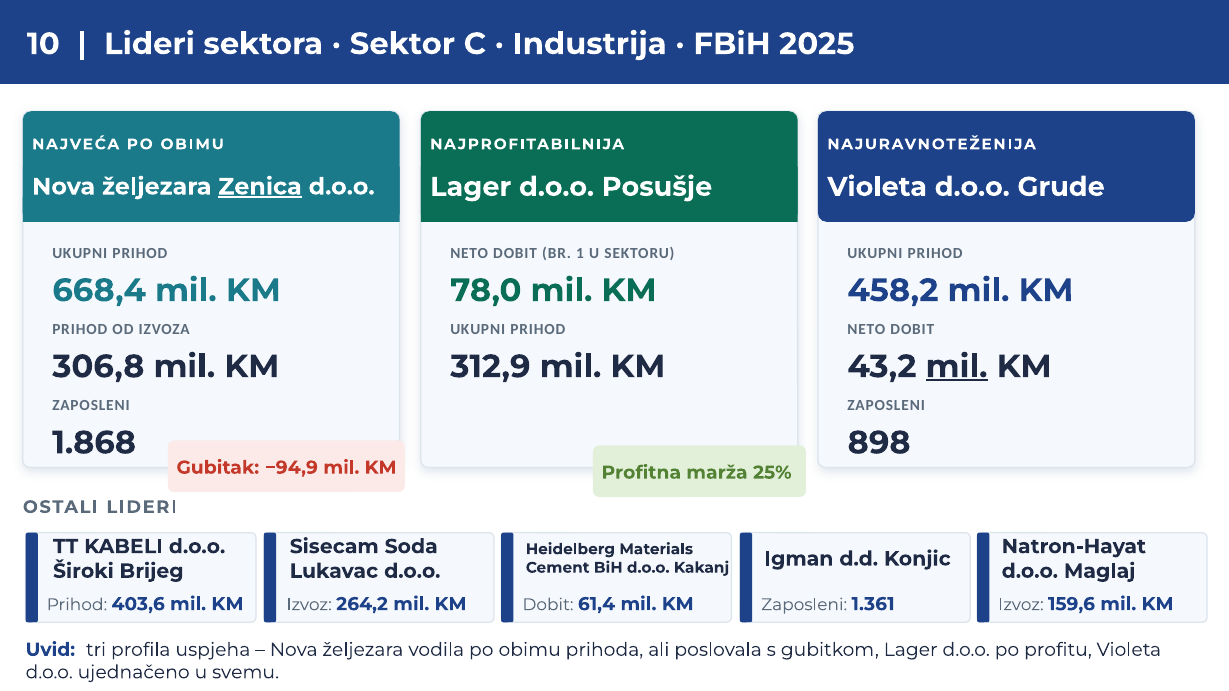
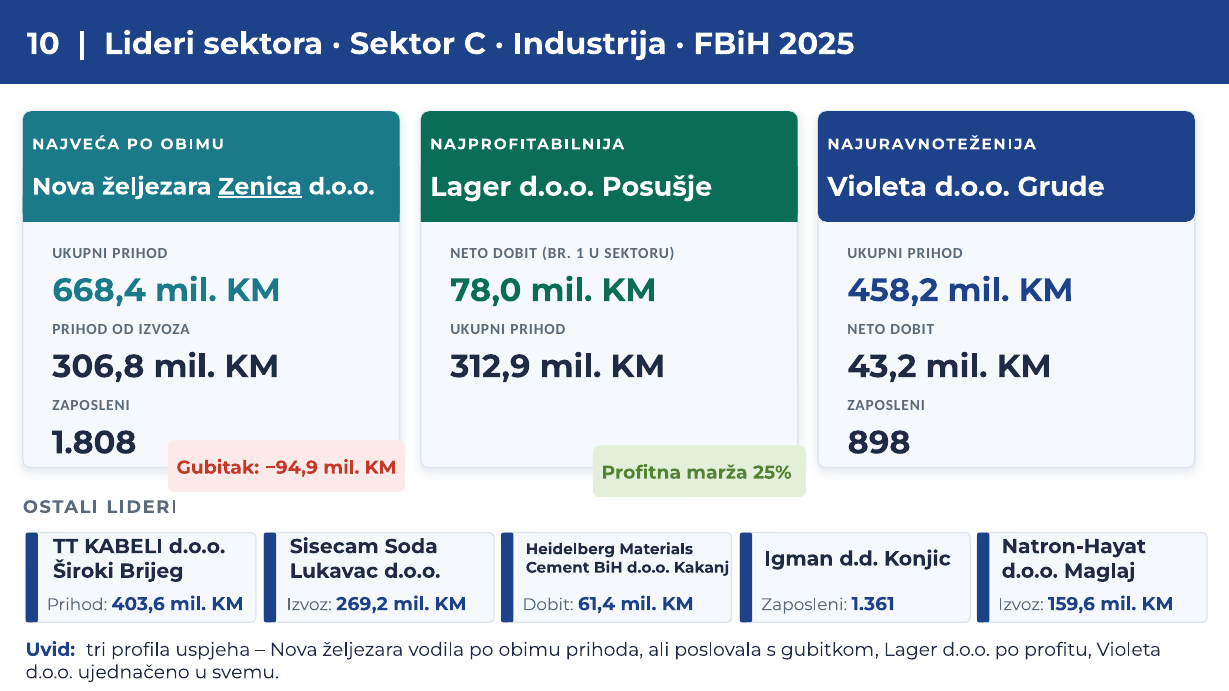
mil underline: present -> none (957, 367)
1.868: 1.868 -> 1.808 (94, 443)
264,2: 264,2 -> 269,2 (362, 604)
